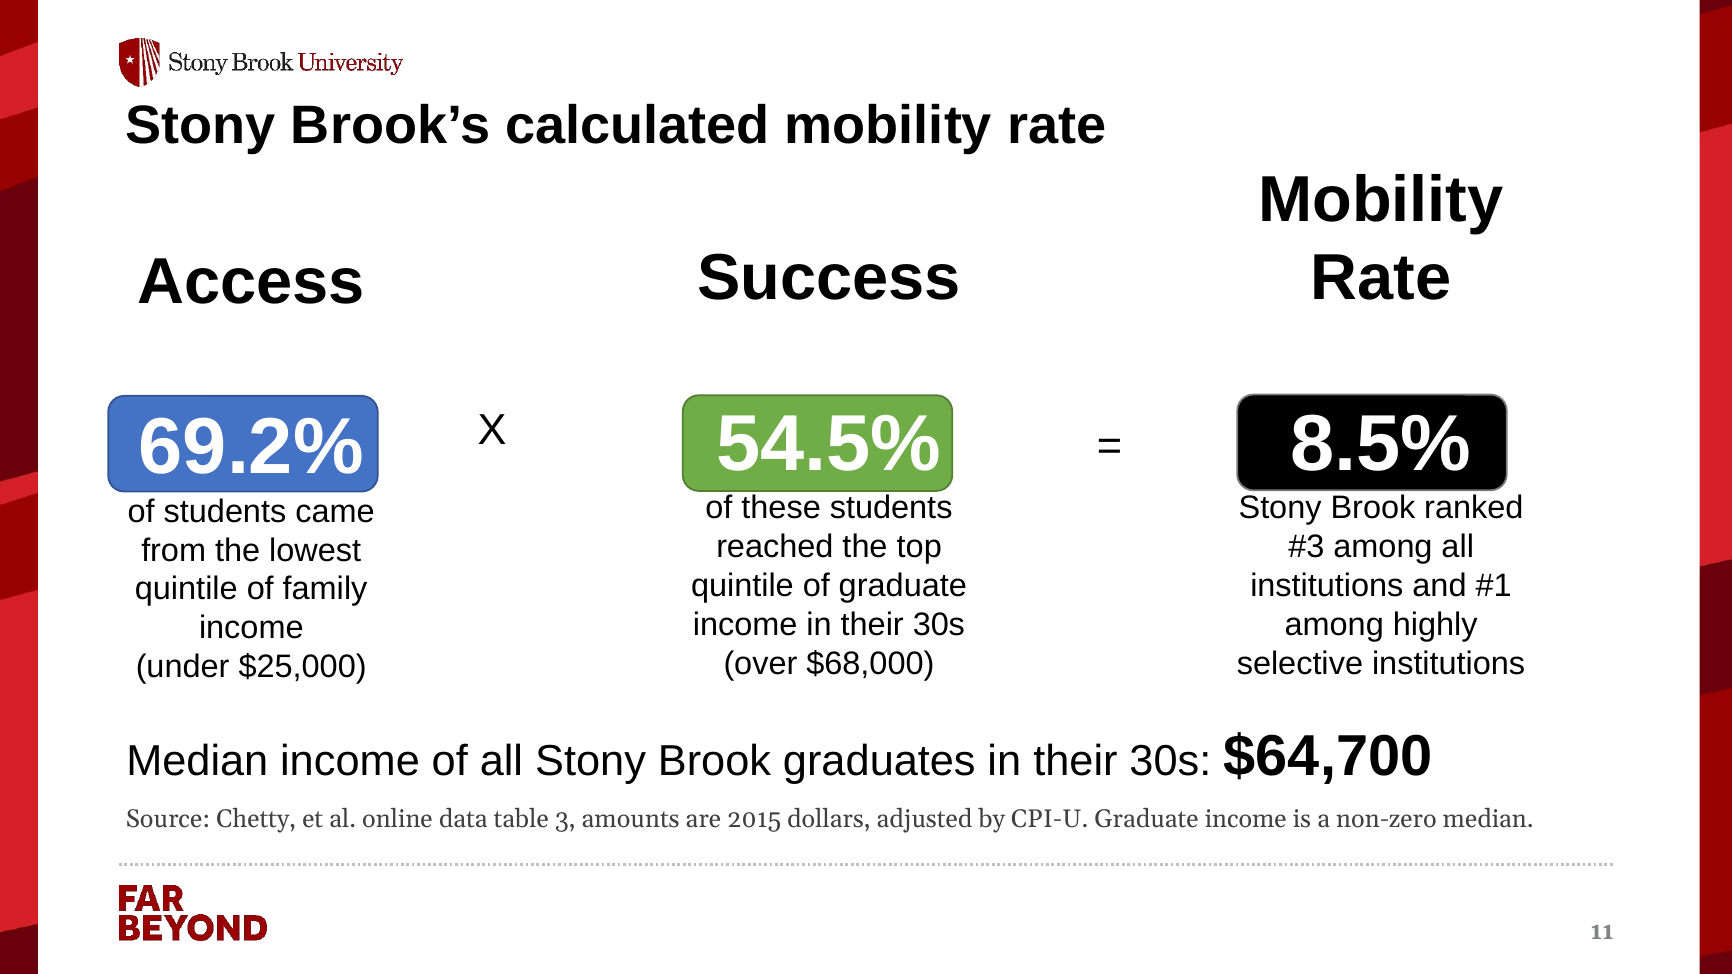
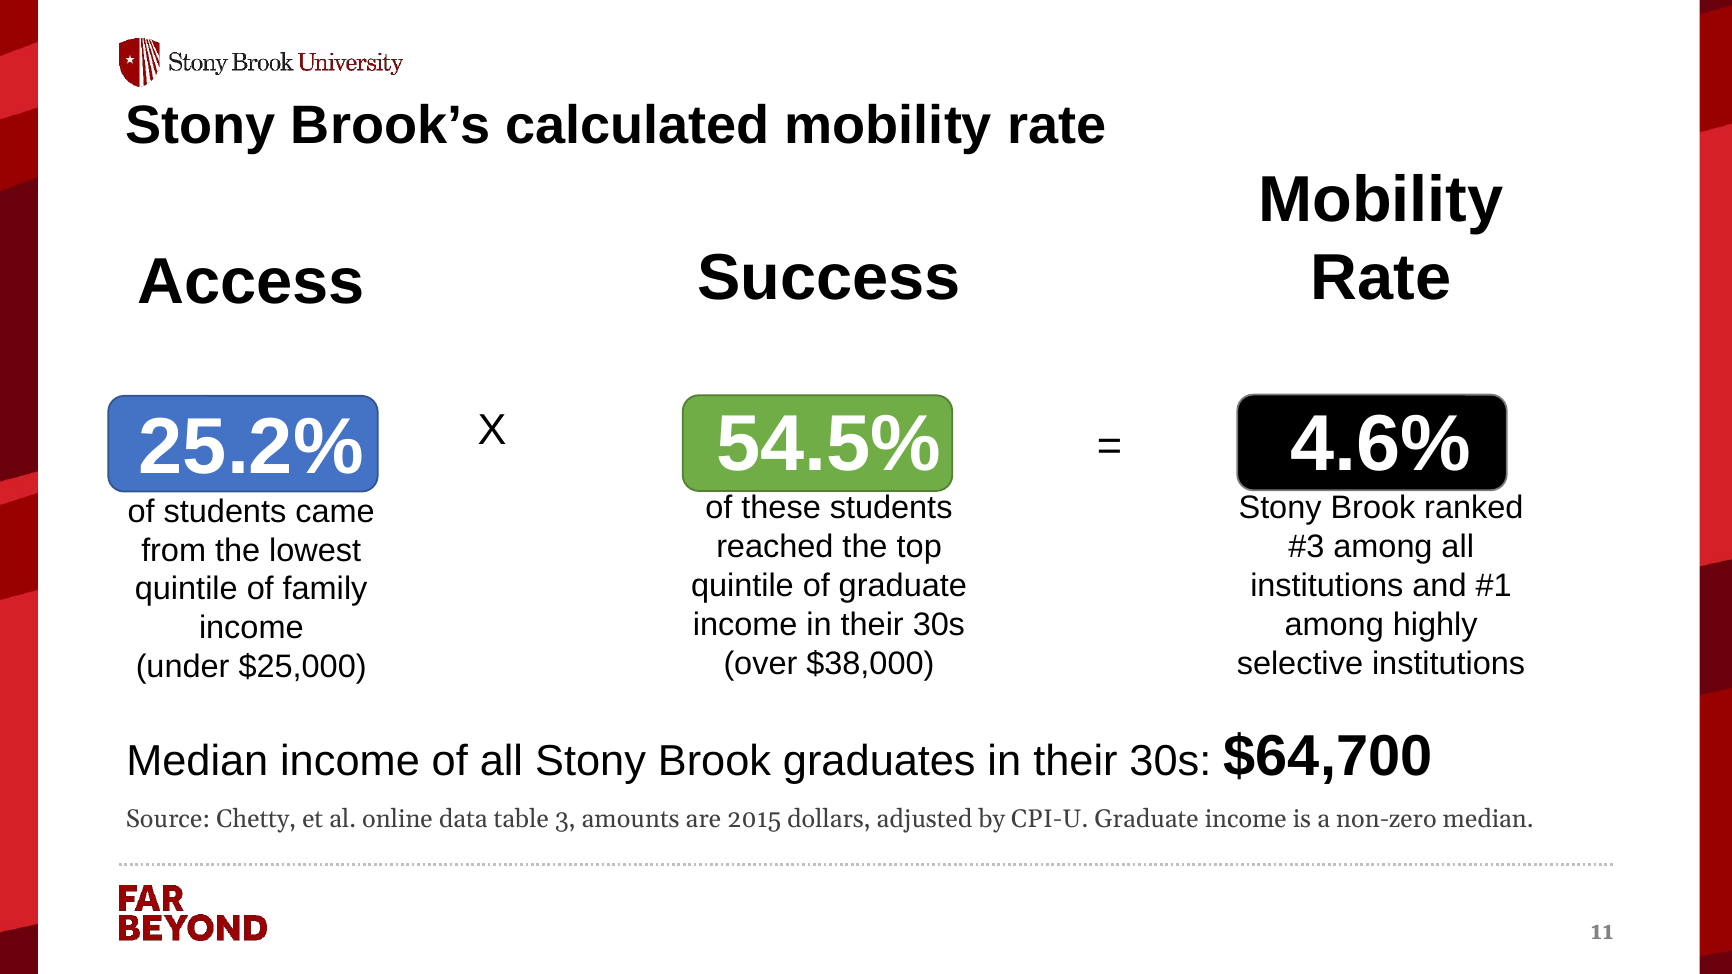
8.5%: 8.5% -> 4.6% (1381, 444)
69.2%: 69.2% -> 25.2% (251, 448)
$68,000: $68,000 -> $38,000 (870, 664)
